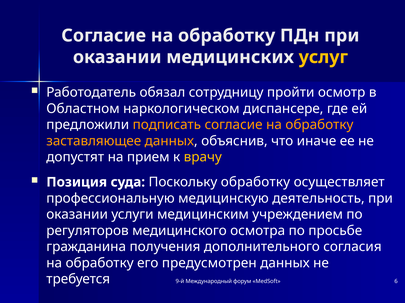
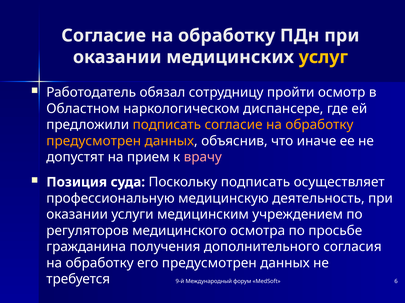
заставляющее: заставляющее -> предусмотрен (94, 141)
врачу colour: yellow -> pink (203, 158)
Поскольку обработку: обработку -> подписать (255, 183)
